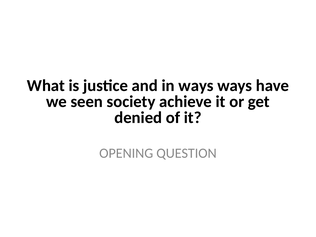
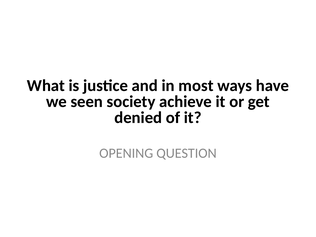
in ways: ways -> most (196, 86)
